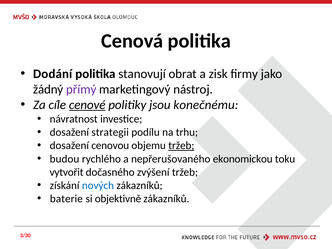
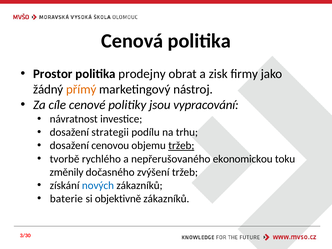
Dodání: Dodání -> Prostor (53, 74)
stanovují: stanovují -> prodejny (142, 74)
přímý colour: purple -> orange (81, 89)
cenové underline: present -> none (87, 105)
konečnému: konečnému -> vypracování (206, 105)
budou: budou -> tvorbě (65, 159)
vytvořit: vytvořit -> změnily (67, 172)
